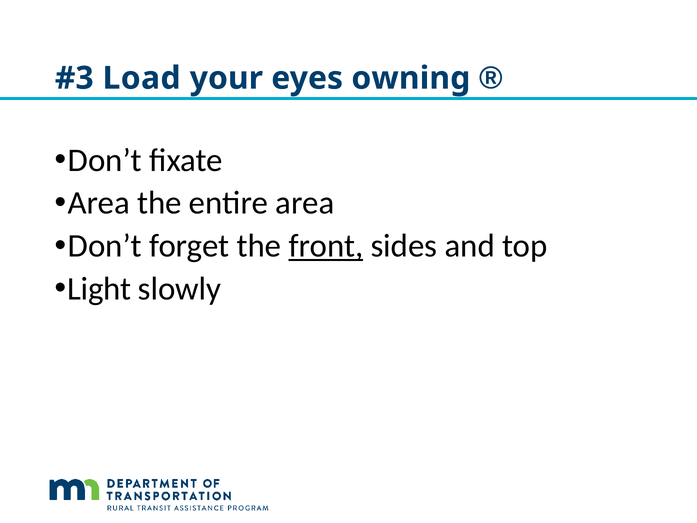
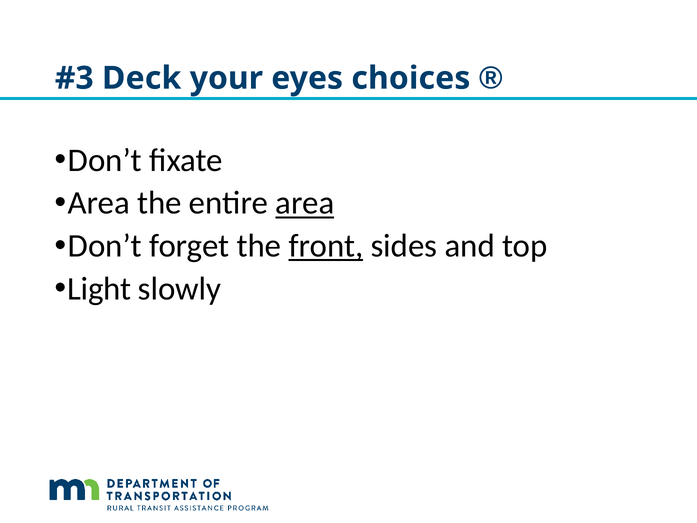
Load: Load -> Deck (142, 78)
owning: owning -> choices (411, 78)
area underline: none -> present (305, 203)
